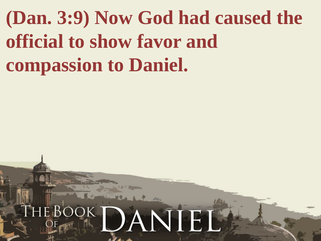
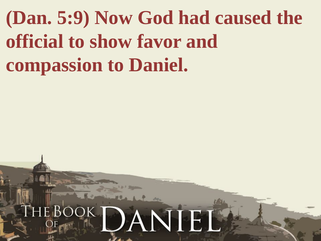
3:9: 3:9 -> 5:9 (73, 18)
